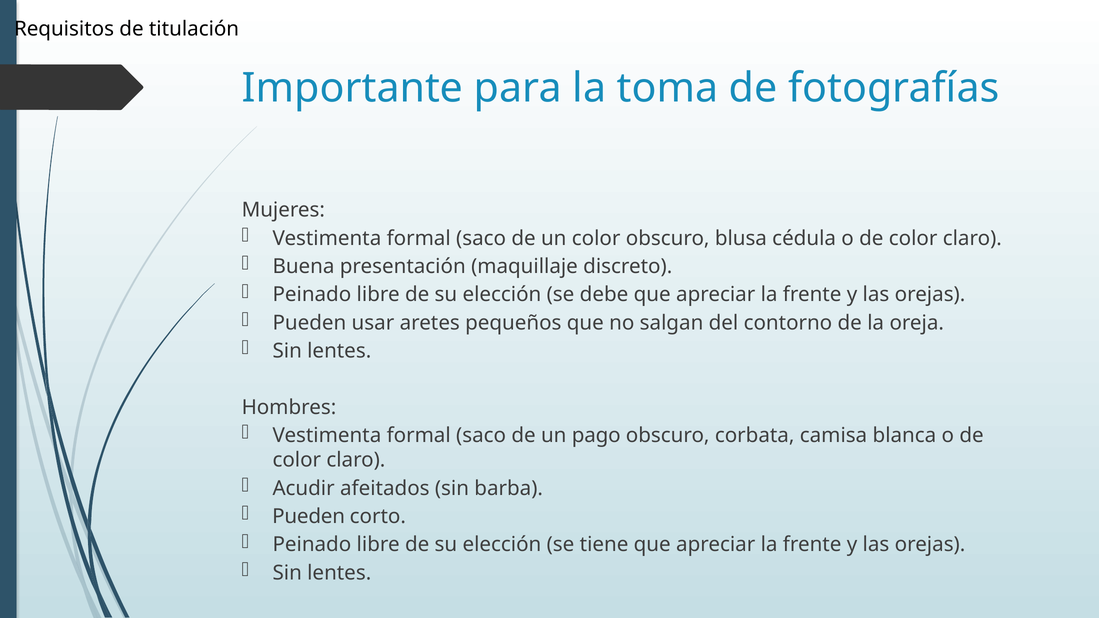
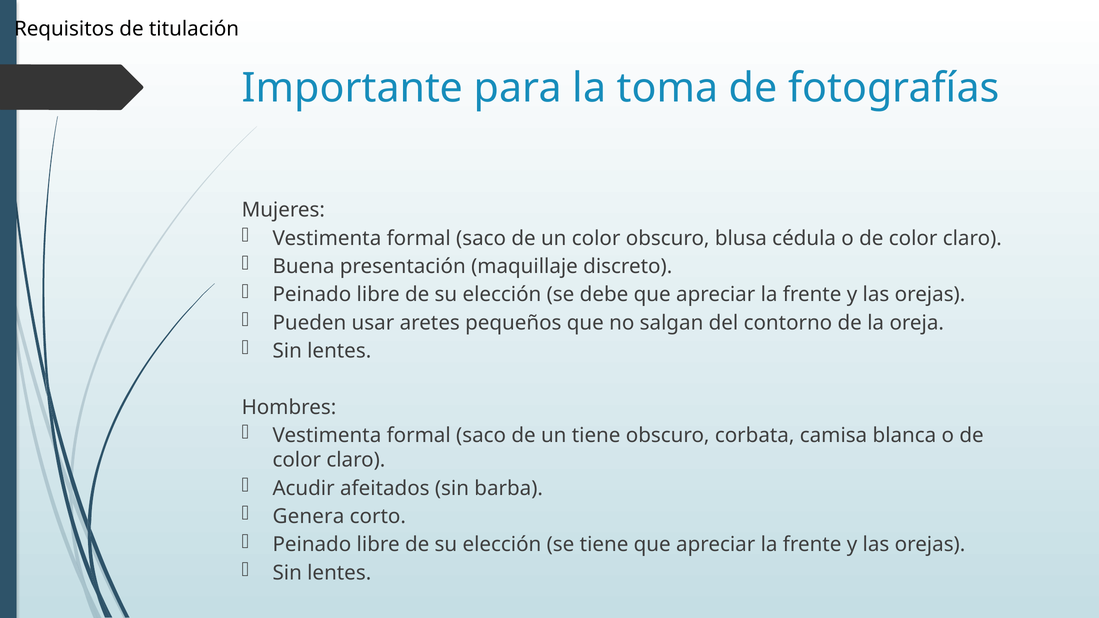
un pago: pago -> tiene (596, 436)
Pueden: Pueden -> Genera (308, 517)
